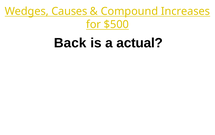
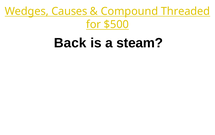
Increases: Increases -> Threaded (185, 11)
actual: actual -> steam (140, 43)
